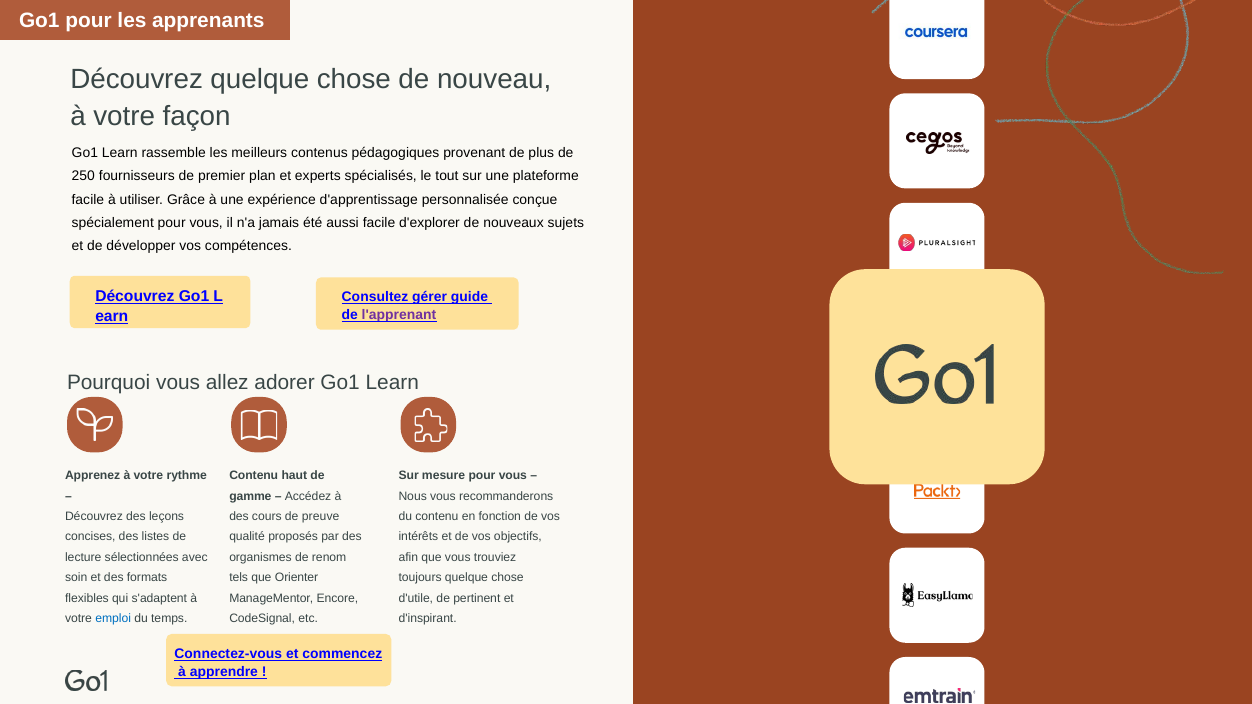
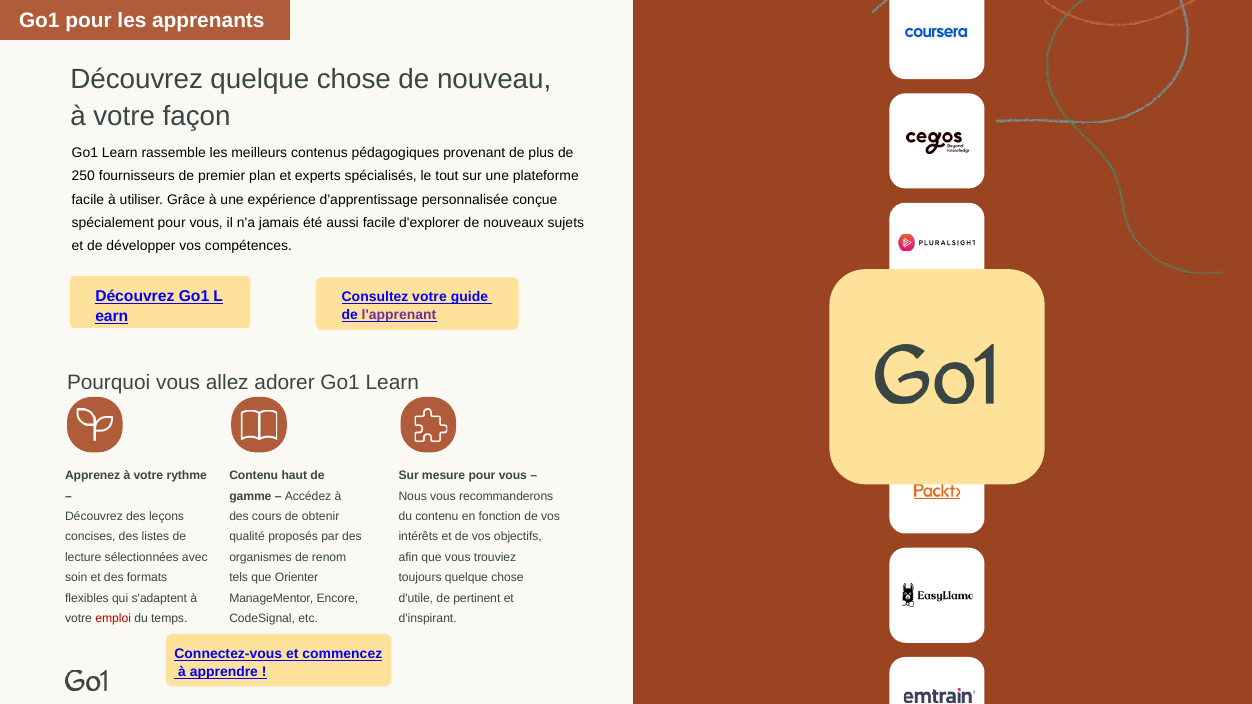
Consultez gérer: gérer -> votre (429, 297)
preuve: preuve -> obtenir (321, 517)
emploi colour: blue -> red (113, 619)
